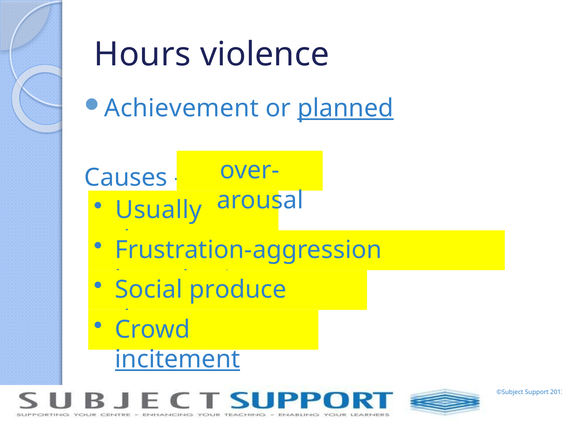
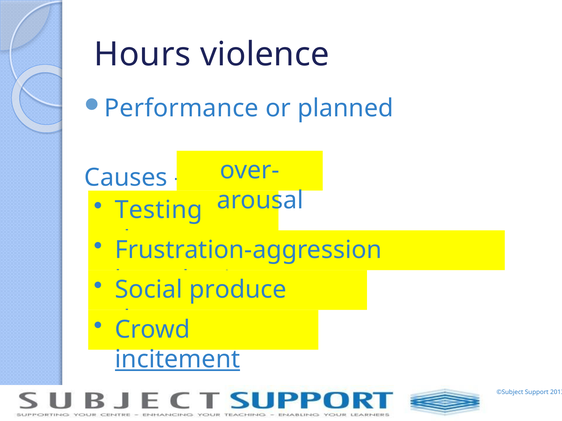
Achievement: Achievement -> Performance (181, 108)
planned underline: present -> none (345, 108)
Usually: Usually -> Testing (159, 210)
